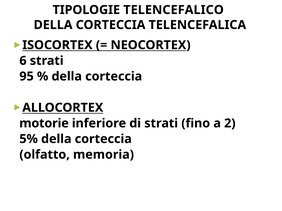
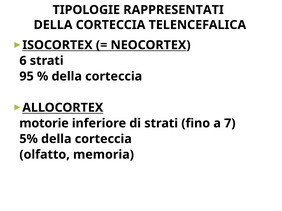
TELENCEFALICO: TELENCEFALICO -> RAPPRESENTATI (174, 10)
2: 2 -> 7 (230, 124)
